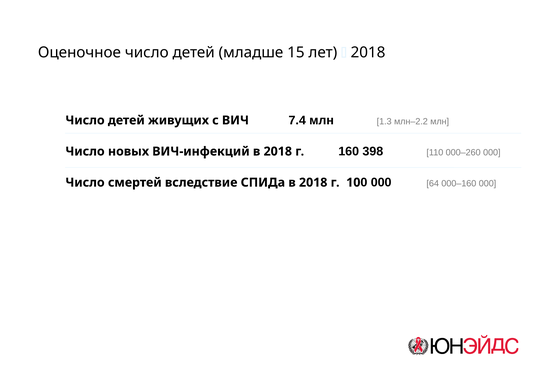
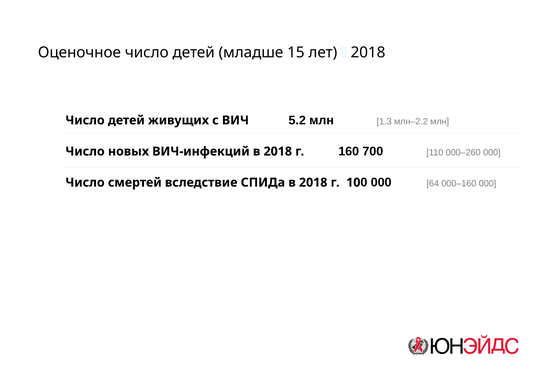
7.4: 7.4 -> 5.2 (297, 120)
398: 398 -> 700 (373, 152)
